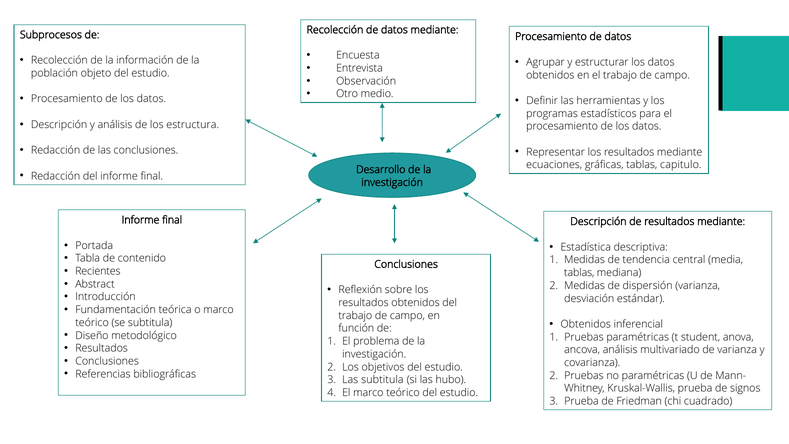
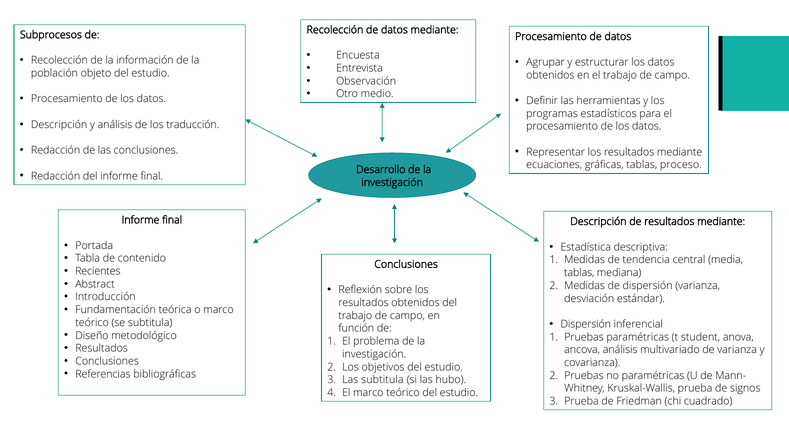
estructura: estructura -> traducción (193, 125)
capitulo: capitulo -> proceso (681, 165)
Obtenidos: Obtenidos -> Dispersión (586, 324)
